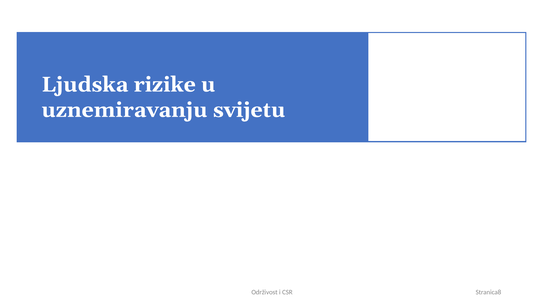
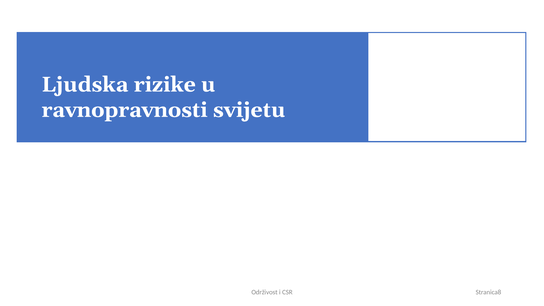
uznemiravanju: uznemiravanju -> ravnopravnosti (125, 110)
